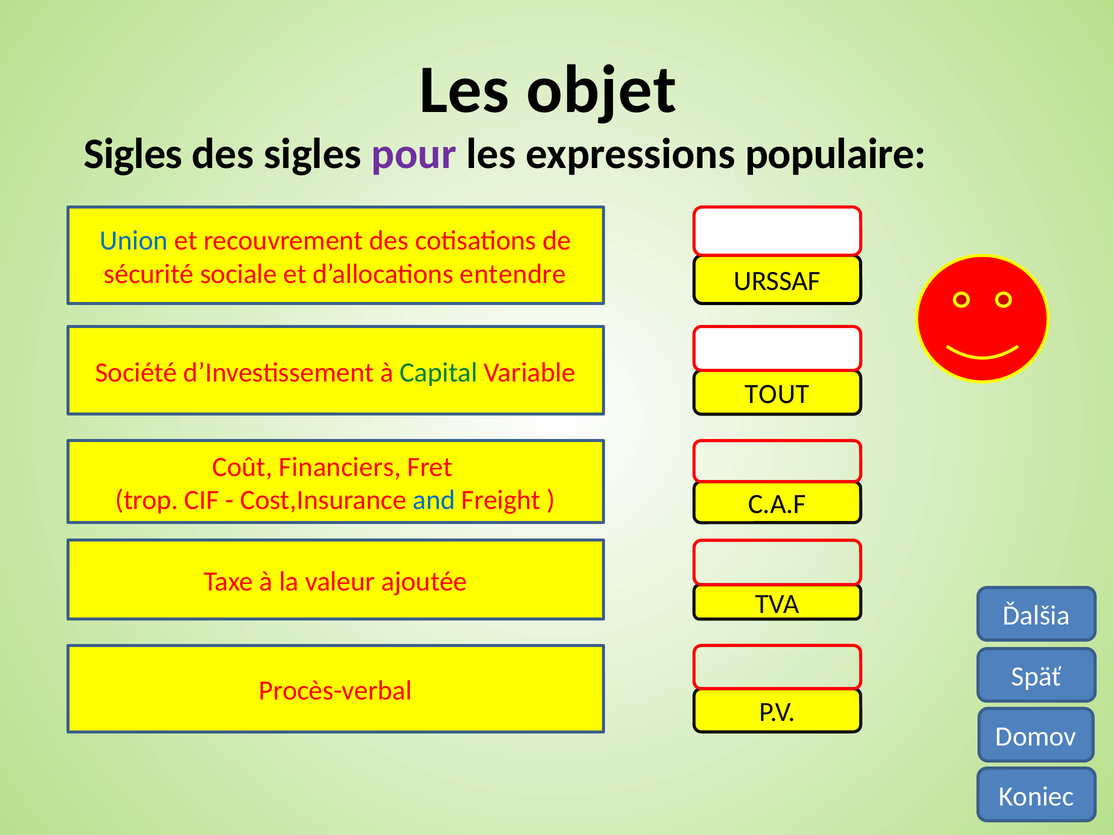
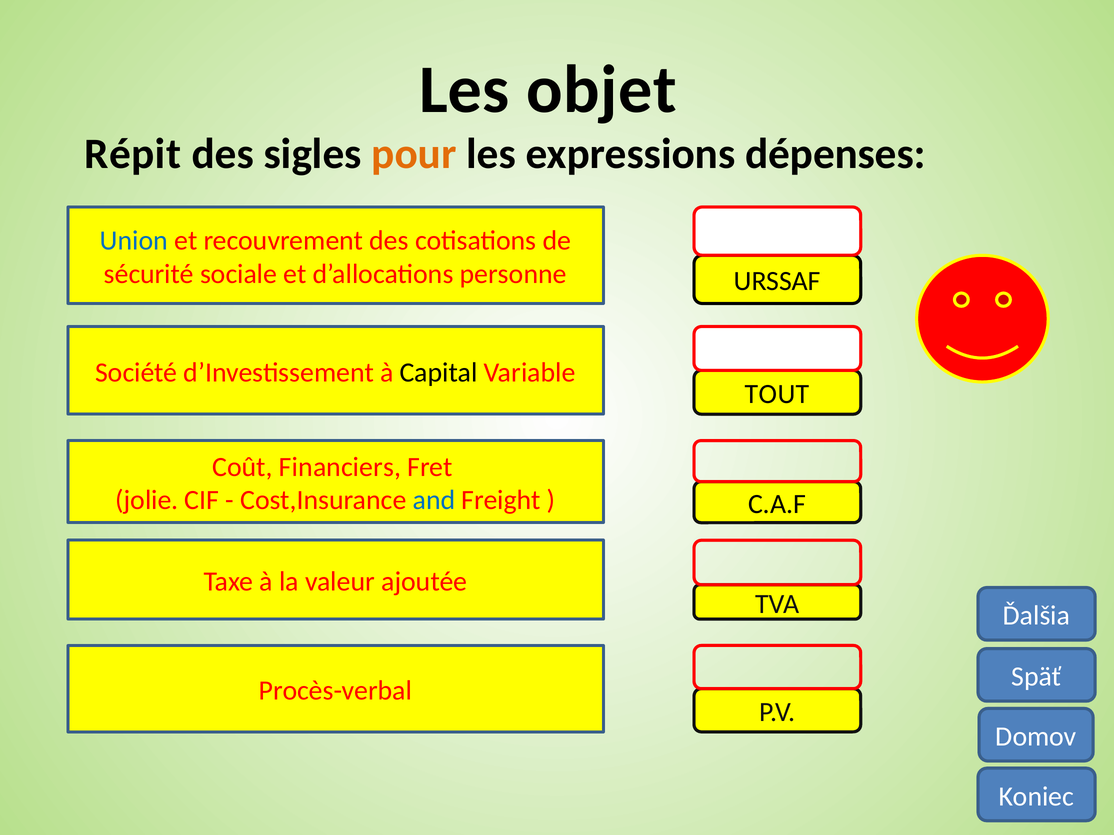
Sigles: Sigles -> Répit (133, 154)
pour colour: purple -> orange (414, 154)
populaire: populaire -> dépenses (835, 154)
entendre: entendre -> personne (513, 274)
Capital colour: green -> black (439, 373)
trop: trop -> jolie (147, 501)
